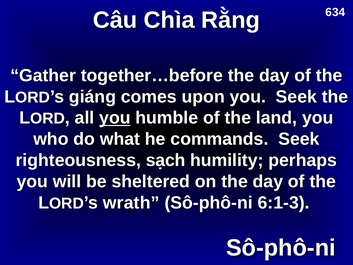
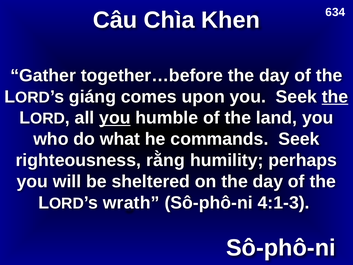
Rằng: Rằng -> Khen (231, 20)
the underline: none -> present (335, 97)
sạch: sạch -> rằng (165, 160)
6:1-3: 6:1-3 -> 4:1-3 (284, 203)
